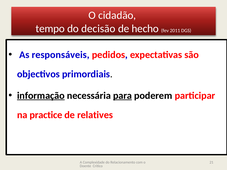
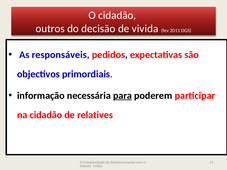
tempo: tempo -> outros (50, 29)
hecho: hecho -> vivida (145, 29)
informação underline: present -> none (41, 96)
na practice: practice -> cidadão (46, 115)
